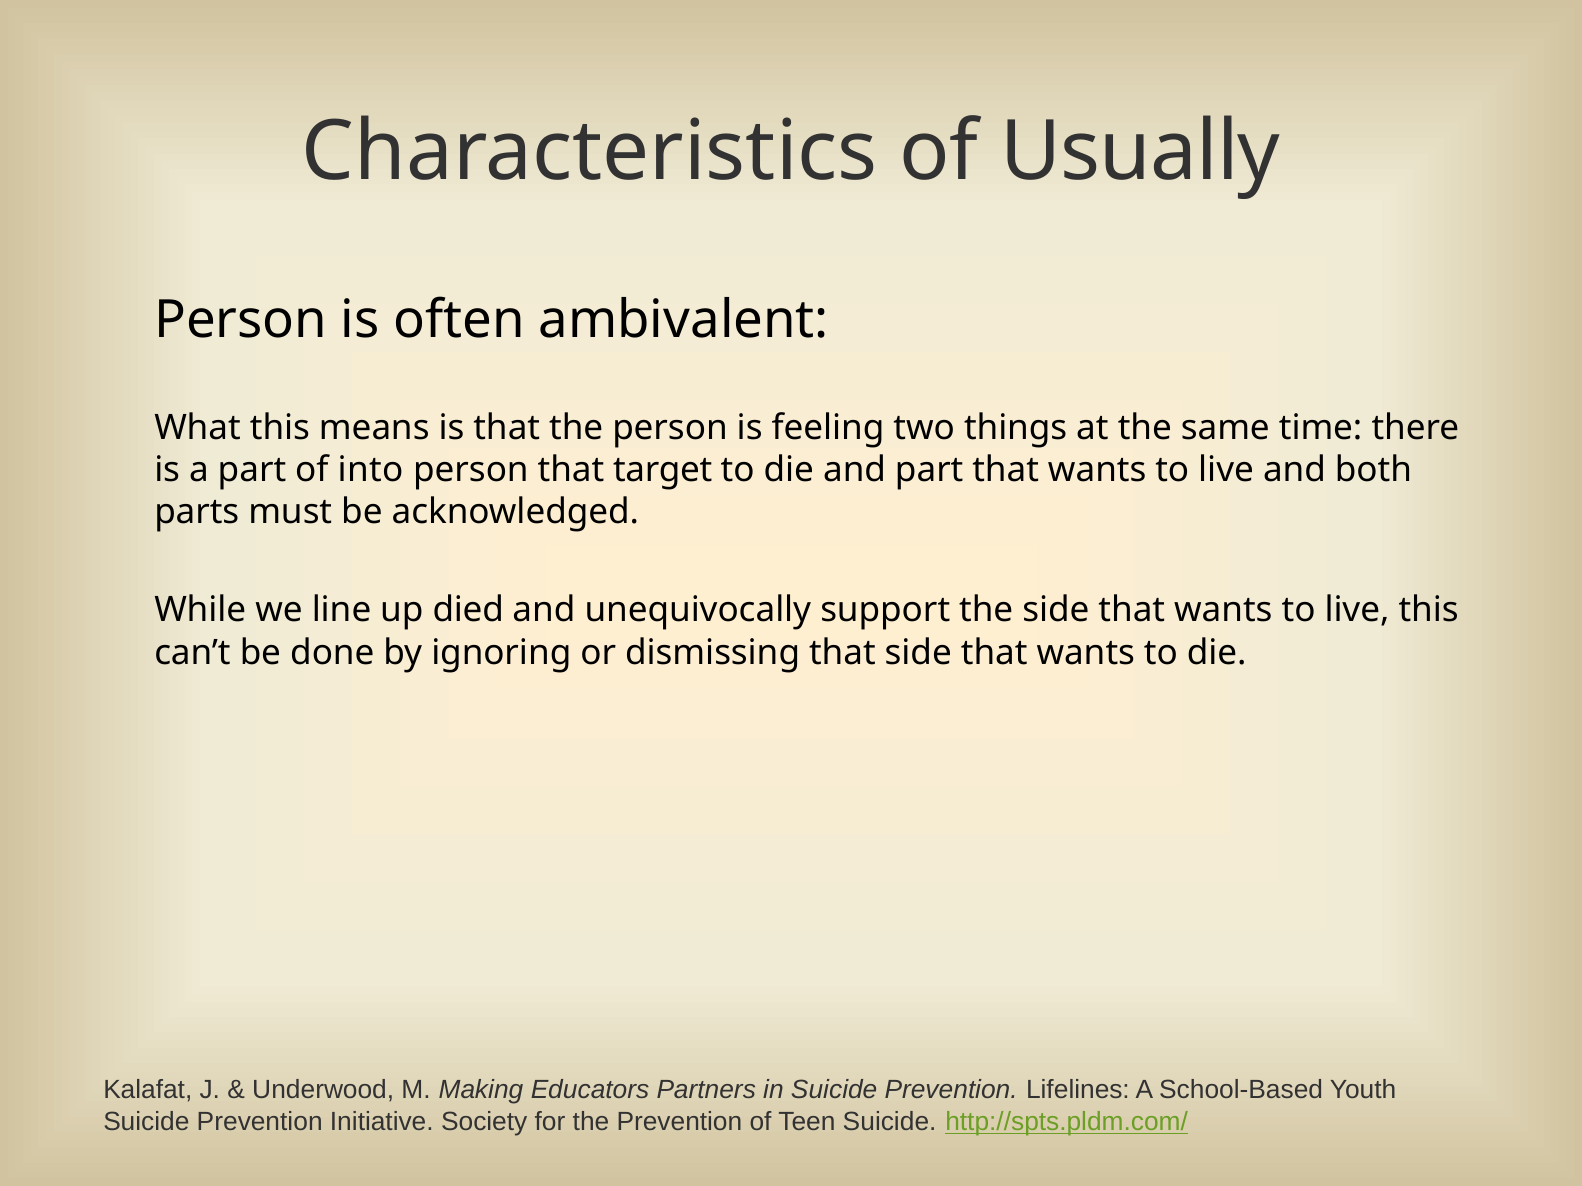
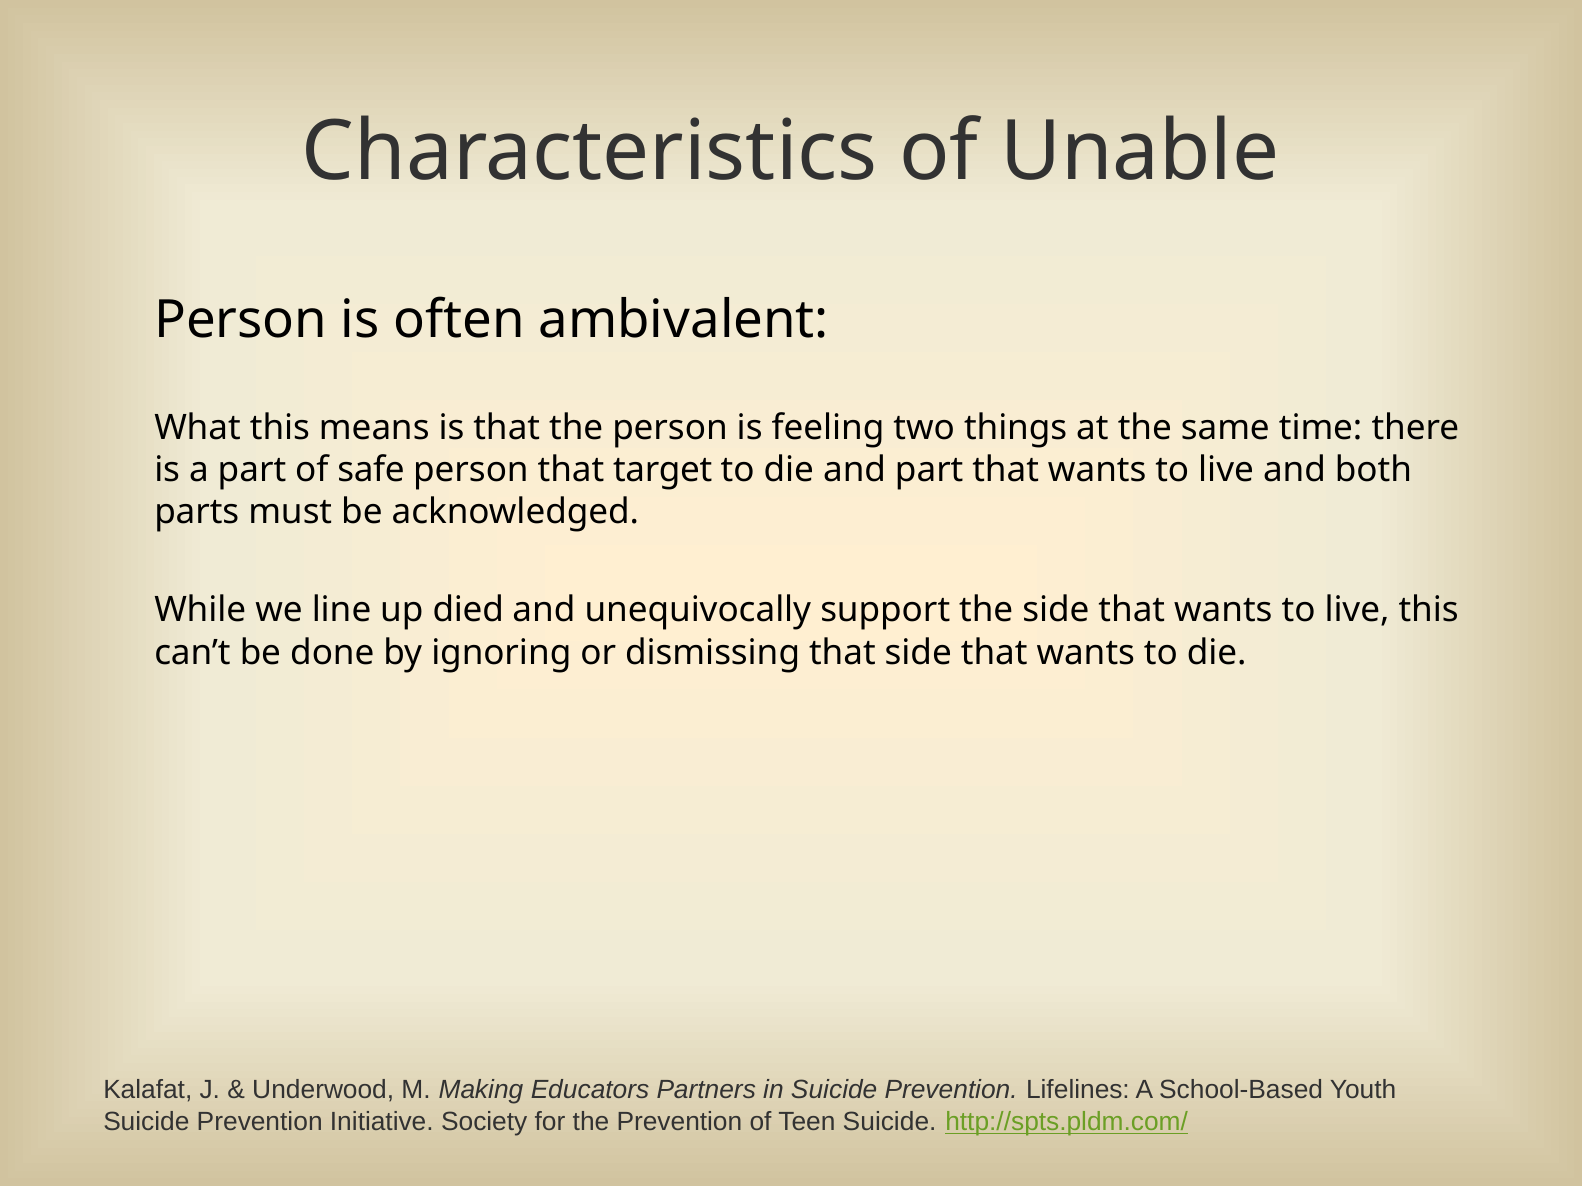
Usually: Usually -> Unable (1140, 152)
into: into -> safe (371, 470)
